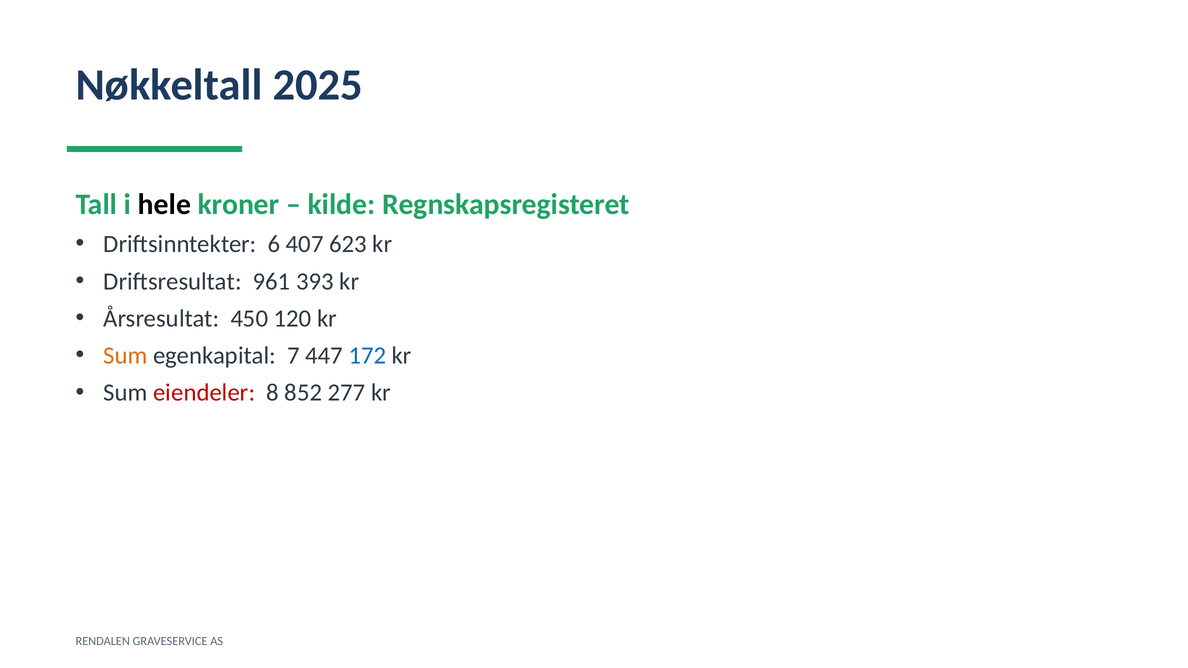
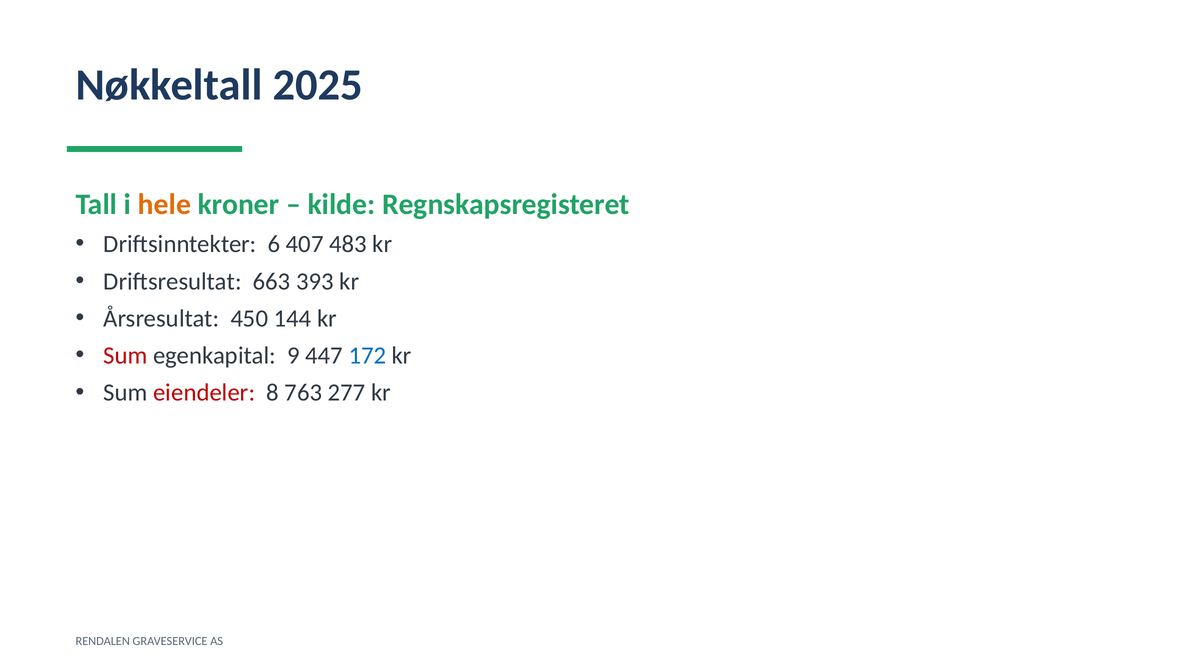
hele colour: black -> orange (164, 205)
623: 623 -> 483 (348, 244)
961: 961 -> 663 (272, 281)
120: 120 -> 144 (293, 319)
Sum colour: orange -> red (125, 356)
7: 7 -> 9 (293, 356)
852: 852 -> 763 (303, 393)
